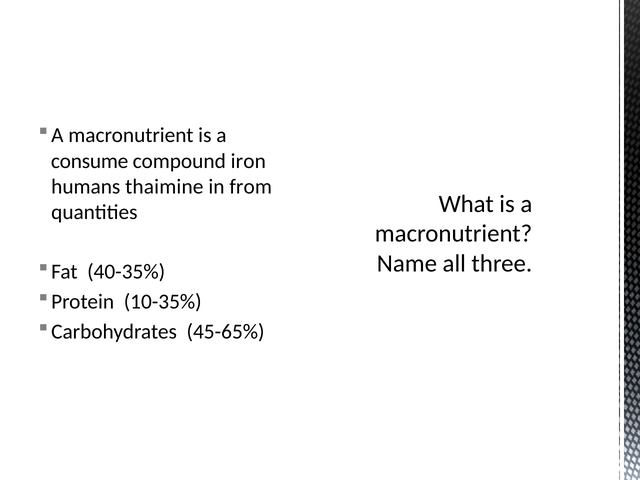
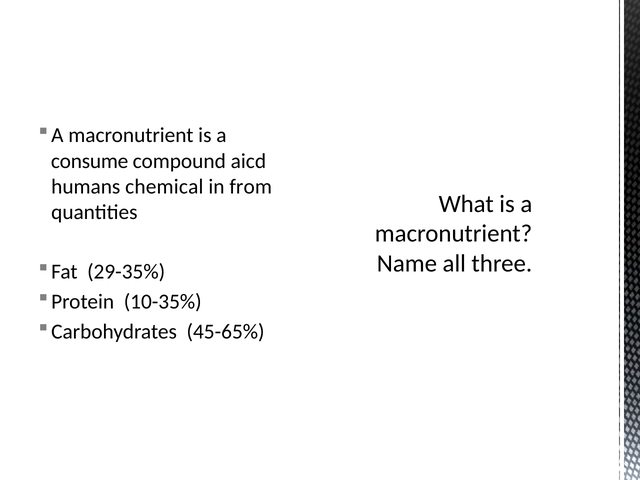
iron: iron -> aicd (248, 161)
thaimine: thaimine -> chemical (164, 187)
40-35%: 40-35% -> 29-35% (126, 272)
